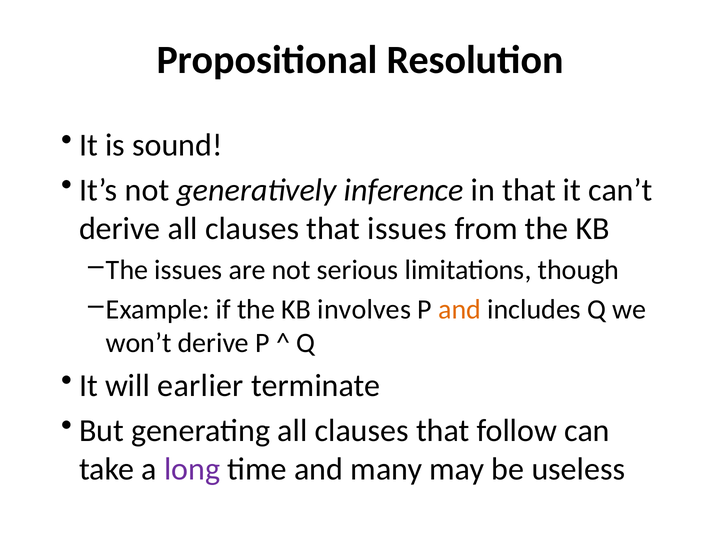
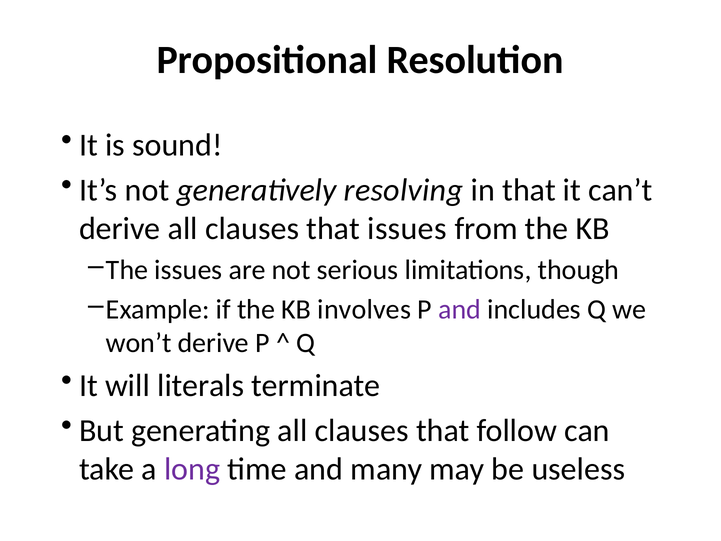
inference: inference -> resolving (404, 190)
and colour: orange -> purple (460, 309)
earlier: earlier -> literals (201, 386)
